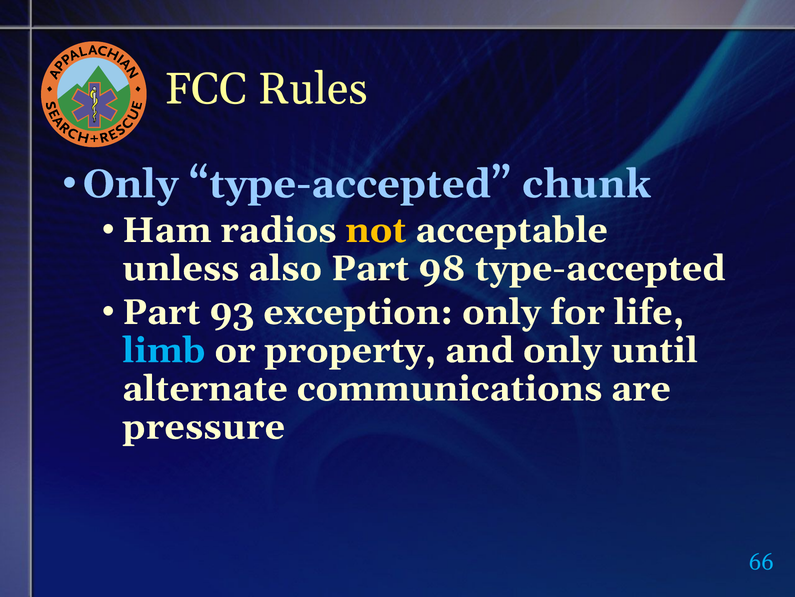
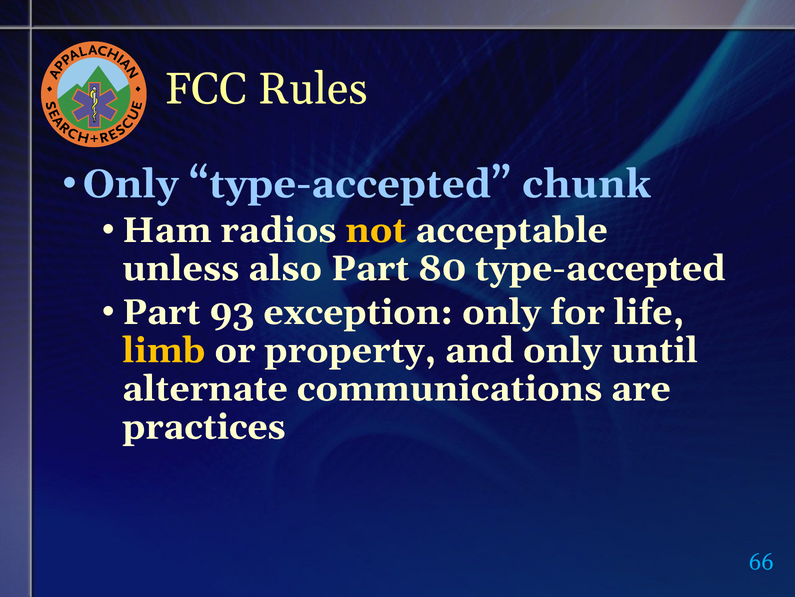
98: 98 -> 80 (442, 268)
limb colour: light blue -> yellow (164, 350)
pressure: pressure -> practices (204, 426)
